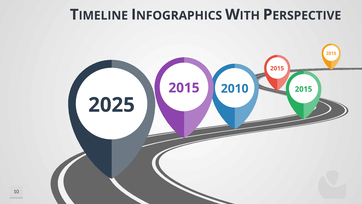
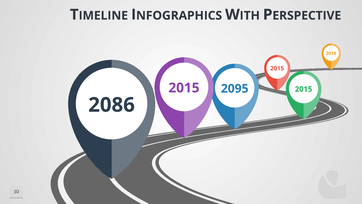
2010: 2010 -> 2095 (235, 88)
2025: 2025 -> 2086 (112, 105)
